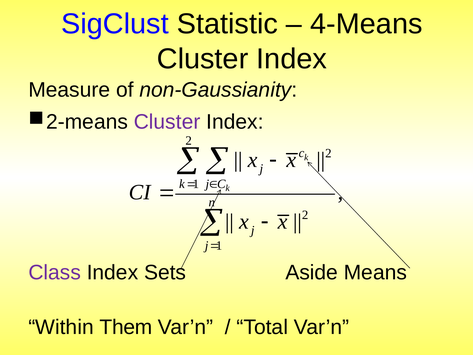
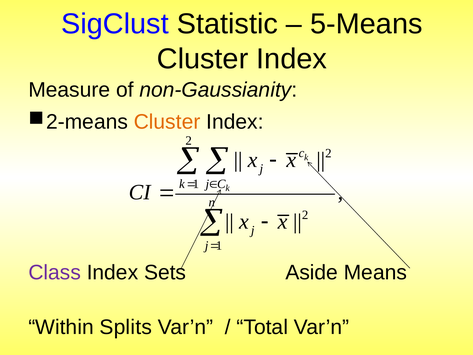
4-Means: 4-Means -> 5-Means (366, 24)
Cluster colour: purple -> orange (167, 122)
Them: Them -> Splits (126, 327)
